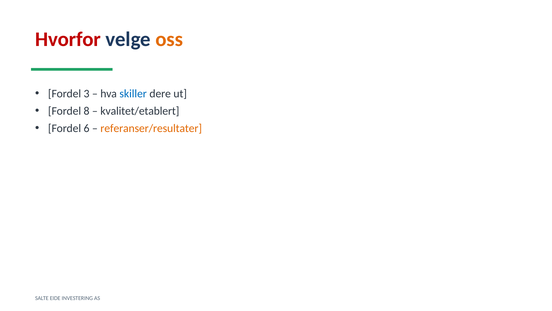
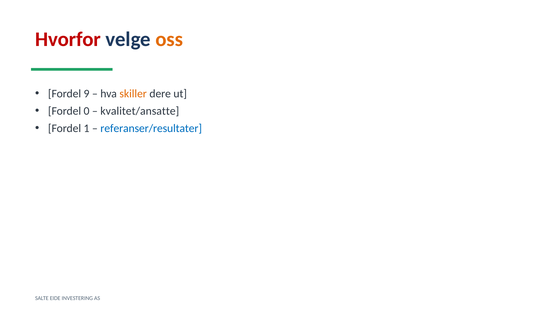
3: 3 -> 9 (87, 93)
skiller colour: blue -> orange (133, 93)
8: 8 -> 0 (87, 111)
kvalitet/etablert: kvalitet/etablert -> kvalitet/ansatte (140, 111)
6: 6 -> 1 (87, 128)
referanser/resultater colour: orange -> blue (151, 128)
